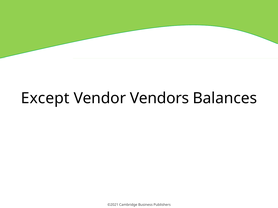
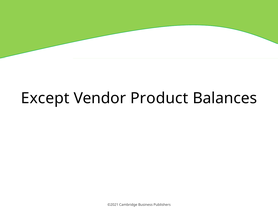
Vendors: Vendors -> Product (159, 98)
